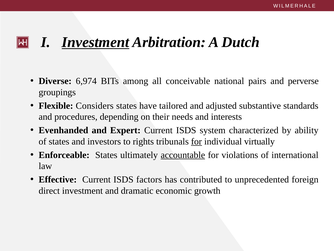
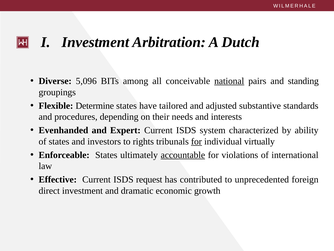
Investment underline: present -> none (95, 42)
6,974: 6,974 -> 5,096 (86, 81)
national underline: none -> present (229, 81)
perverse: perverse -> standing (303, 81)
Considers: Considers -> Determine (95, 105)
factors: factors -> request (149, 179)
